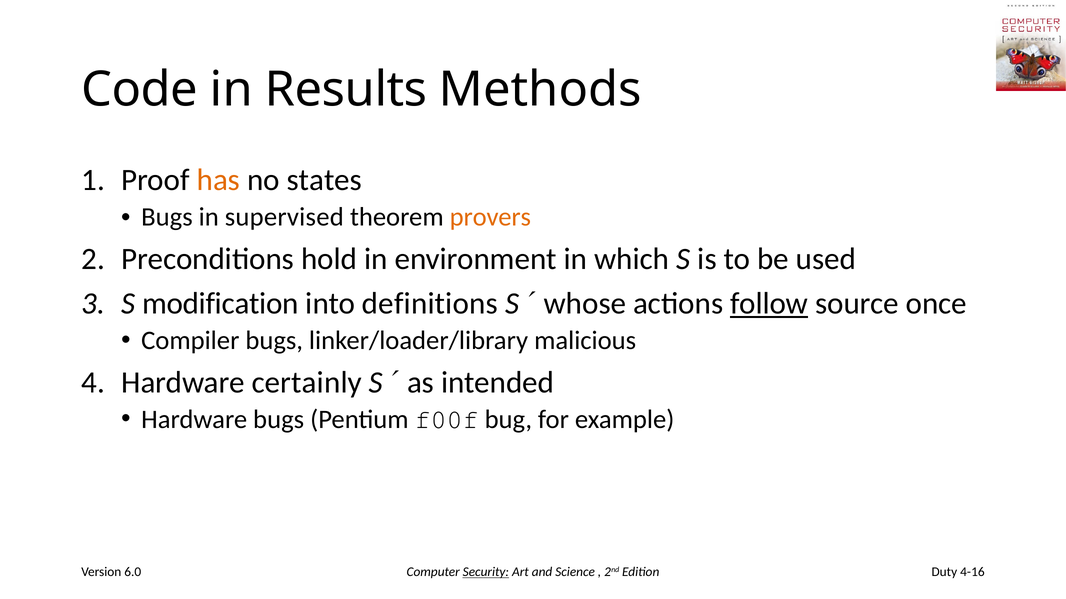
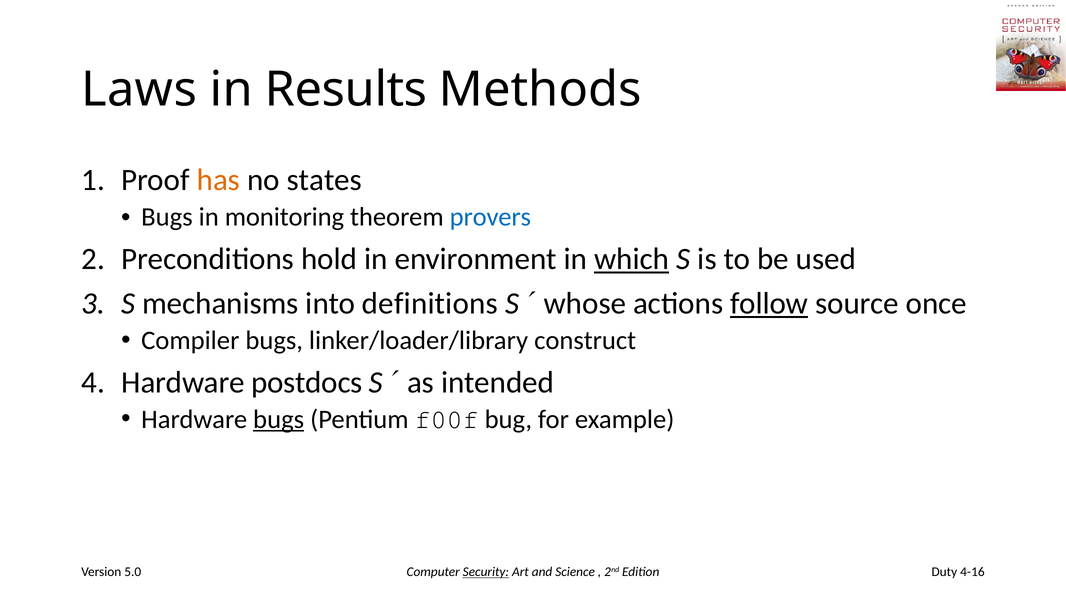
Code: Code -> Laws (139, 90)
supervised: supervised -> monitoring (284, 217)
provers colour: orange -> blue (490, 217)
which underline: none -> present (632, 259)
modification: modification -> mechanisms (220, 304)
malicious: malicious -> construct (585, 341)
certainly: certainly -> postdocs (307, 383)
bugs underline: none -> present (279, 420)
6.0: 6.0 -> 5.0 (133, 573)
